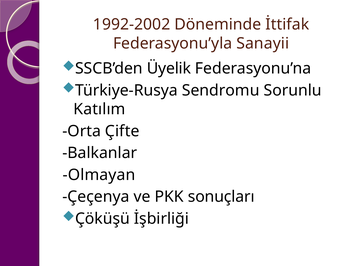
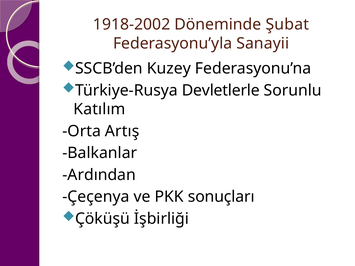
1992-2002: 1992-2002 -> 1918-2002 (132, 24)
İttifak: İttifak -> Şubat (287, 24)
Üyelik: Üyelik -> Kuzey (169, 69)
Sendromu: Sendromu -> Devletlerle (221, 90)
Çifte: Çifte -> Artış (122, 131)
Olmayan: Olmayan -> Ardından (99, 175)
